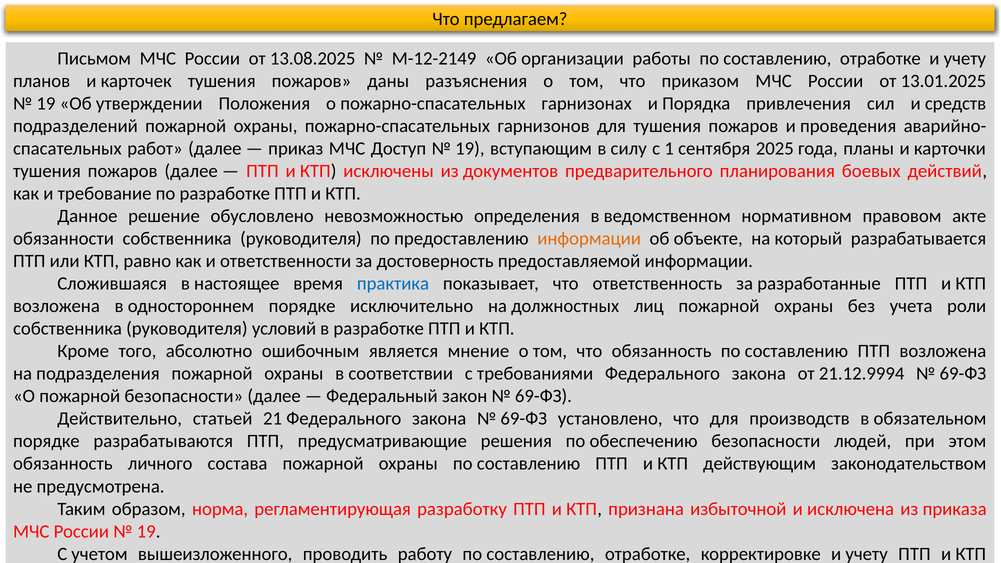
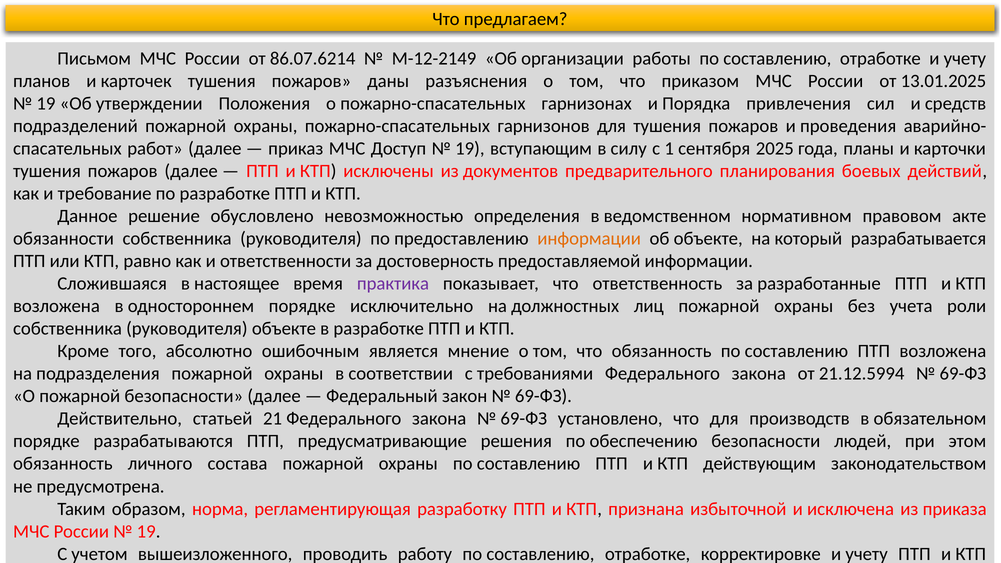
13.08.2025: 13.08.2025 -> 86.07.6214 (313, 58)
практика colour: blue -> purple (393, 284)
руководителя условий: условий -> объекте (284, 329)
21.12.9994: 21.12.9994 -> 21.12.5994 (862, 374)
